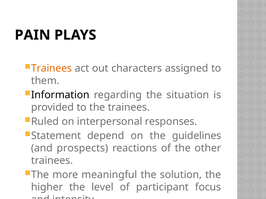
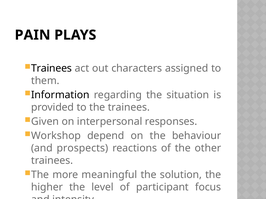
Trainees colour: orange -> black (51, 68)
Ruled: Ruled -> Given (45, 122)
Statement: Statement -> Workshop (56, 136)
guidelines: guidelines -> behaviour (197, 136)
